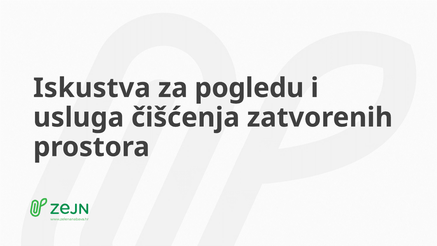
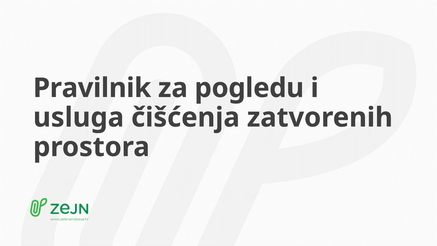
Iskustva: Iskustva -> Pravilnik (92, 88)
